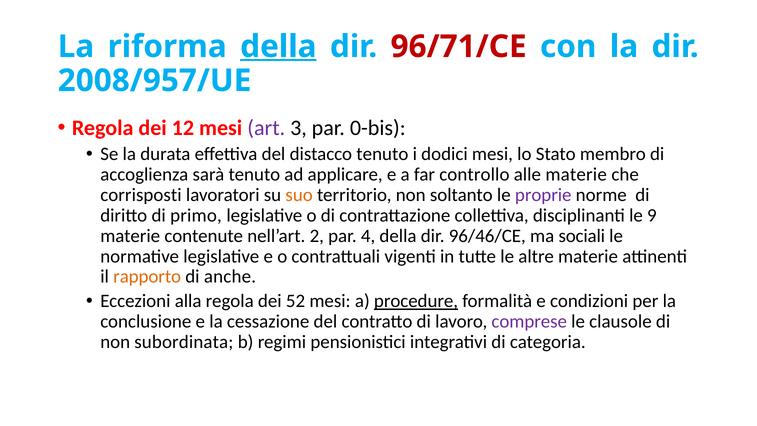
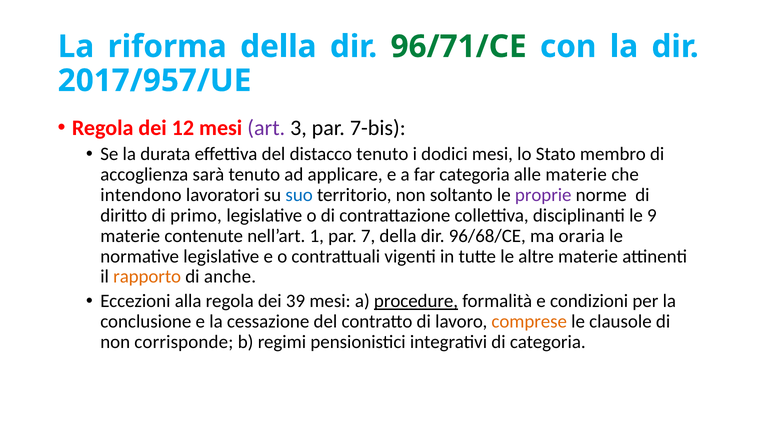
della underline: present -> none (278, 47)
96/71/CE colour: red -> green (459, 47)
2008/957/UE: 2008/957/UE -> 2017/957/UE (155, 81)
0-bis: 0-bis -> 7-bis (378, 128)
far controllo: controllo -> categoria (475, 174)
corrisposti: corrisposti -> intendono (141, 195)
suo colour: orange -> blue (299, 195)
2: 2 -> 1 (317, 236)
4: 4 -> 7 (368, 236)
96/46/CE: 96/46/CE -> 96/68/CE (487, 236)
sociali: sociali -> oraria (582, 236)
52: 52 -> 39 (296, 301)
comprese colour: purple -> orange (529, 321)
subordinata: subordinata -> corrisponde (184, 342)
